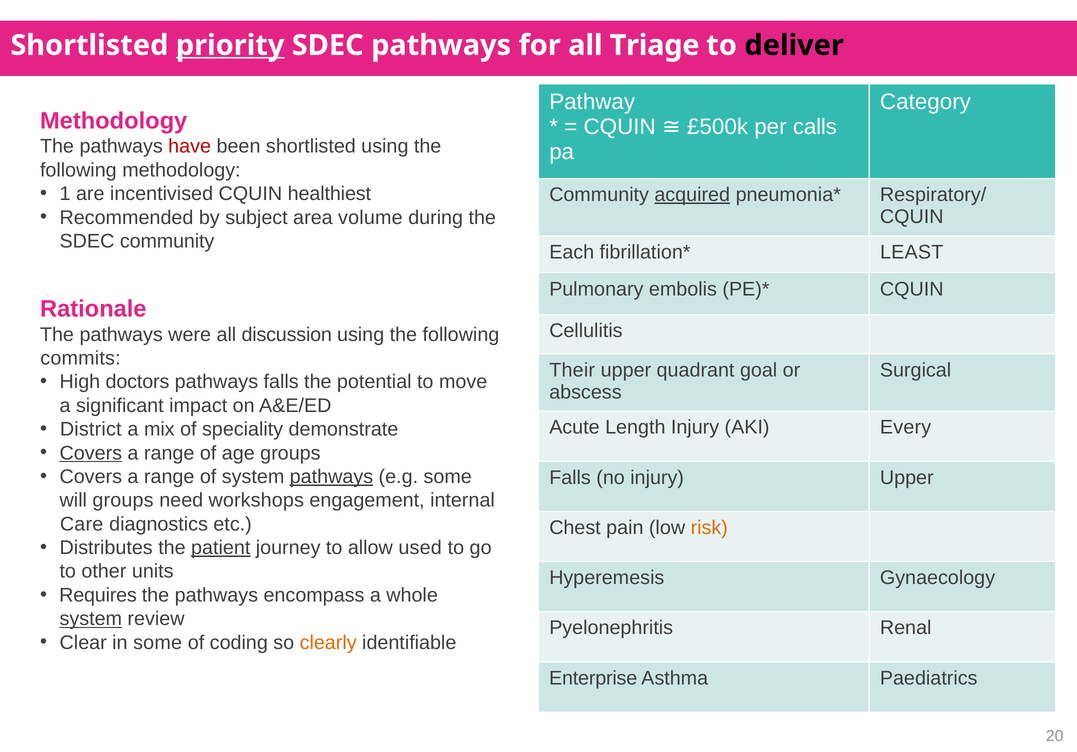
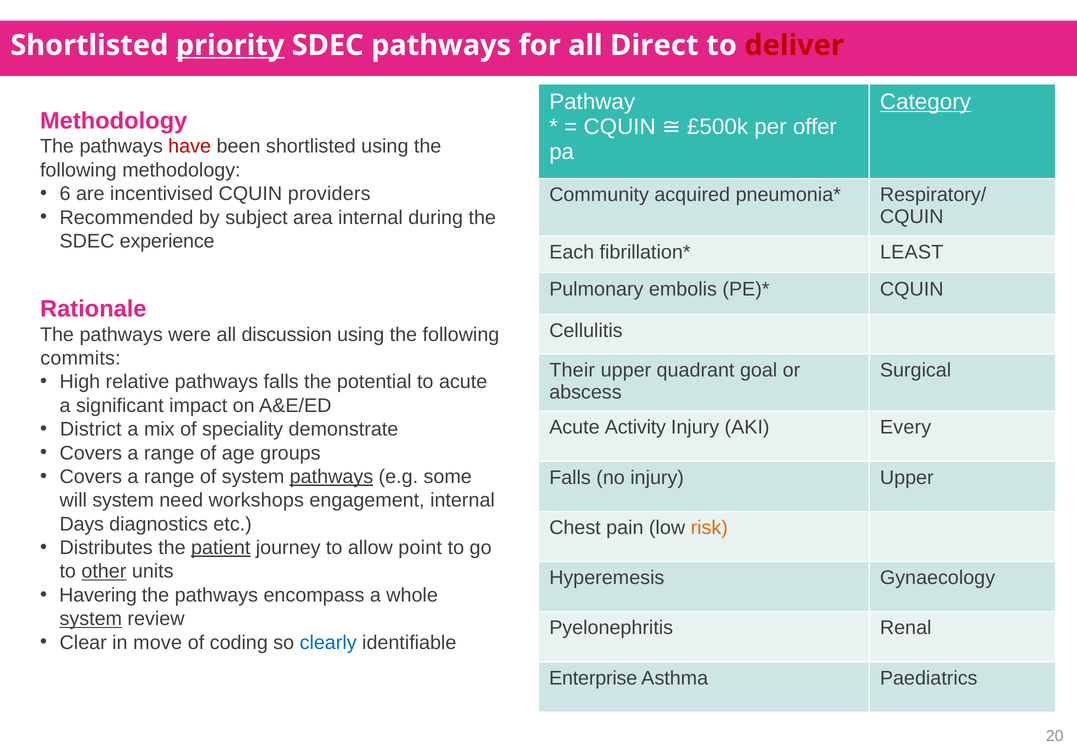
Triage: Triage -> Direct (654, 45)
deliver colour: black -> red (794, 45)
Category underline: none -> present (925, 102)
calls: calls -> offer (815, 127)
1: 1 -> 6 (65, 194)
healthiest: healthiest -> providers (329, 194)
acquired underline: present -> none (692, 195)
area volume: volume -> internal (370, 218)
SDEC community: community -> experience (167, 241)
doctors: doctors -> relative (137, 382)
to move: move -> acute (463, 382)
Length: Length -> Activity (635, 428)
Covers underline: present -> none (91, 453)
will groups: groups -> system (123, 501)
Care: Care -> Days (82, 524)
used: used -> point (420, 548)
other underline: none -> present (104, 572)
Requires: Requires -> Havering (98, 595)
in some: some -> move (158, 643)
clearly colour: orange -> blue (328, 643)
